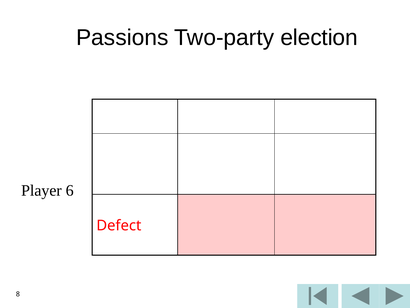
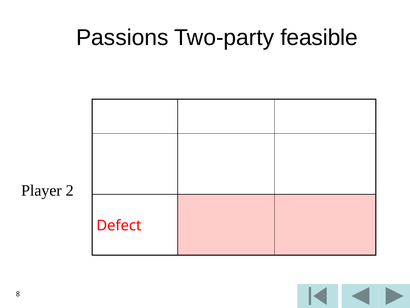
election: election -> feasible (319, 37)
6: 6 -> 2 (70, 190)
